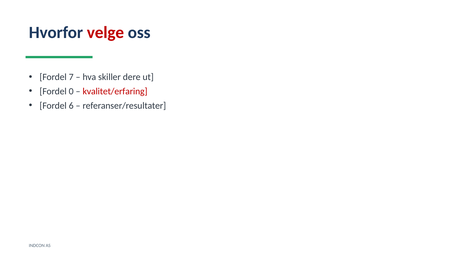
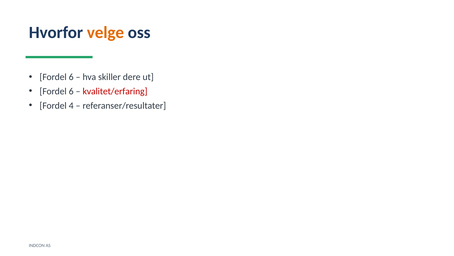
velge colour: red -> orange (105, 32)
7: 7 -> 6 (71, 77)
0: 0 -> 6 (71, 91)
6: 6 -> 4 (71, 105)
